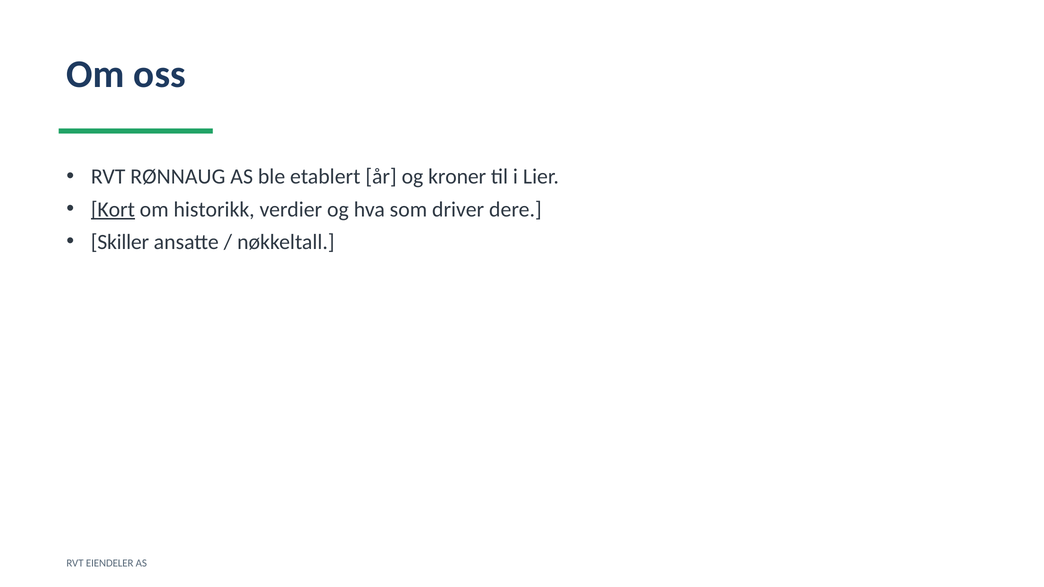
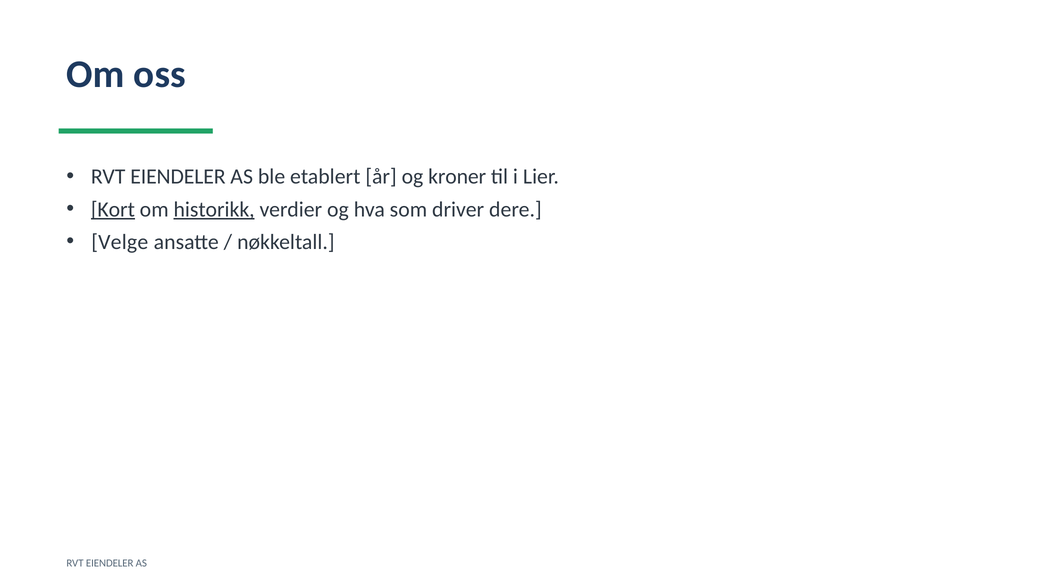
RØNNAUG: RØNNAUG -> EIENDELER (178, 177)
historikk underline: none -> present (214, 209)
Skiller: Skiller -> Velge (120, 242)
